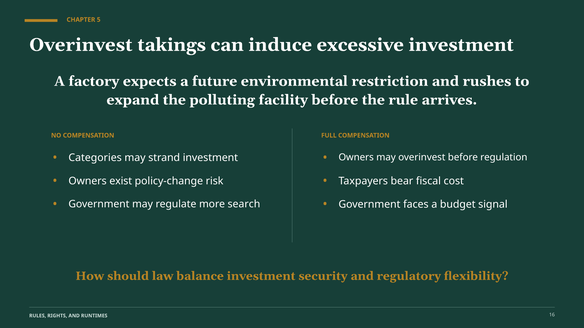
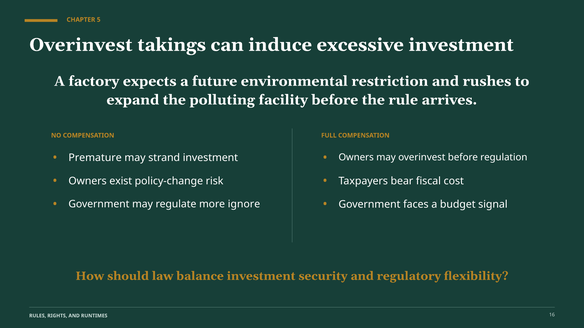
Categories: Categories -> Premature (95, 158)
search: search -> ignore (244, 205)
